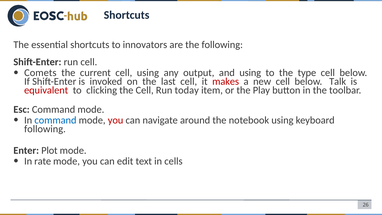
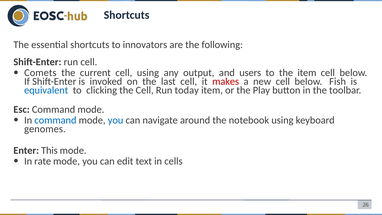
and using: using -> users (250, 73)
the type: type -> item (307, 73)
Talk: Talk -> Fish (338, 81)
equivalent colour: red -> blue (46, 90)
you colour: red -> blue (116, 120)
following: following -> genomes (45, 129)
Plot: Plot -> This (49, 150)
